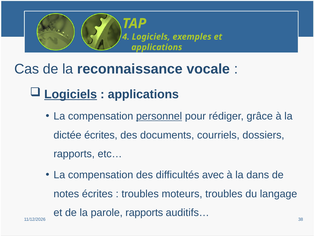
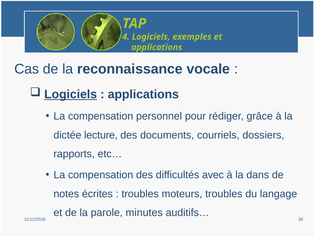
personnel underline: present -> none (159, 116)
dictée écrites: écrites -> lecture (101, 135)
parole rapports: rapports -> minutes (144, 212)
